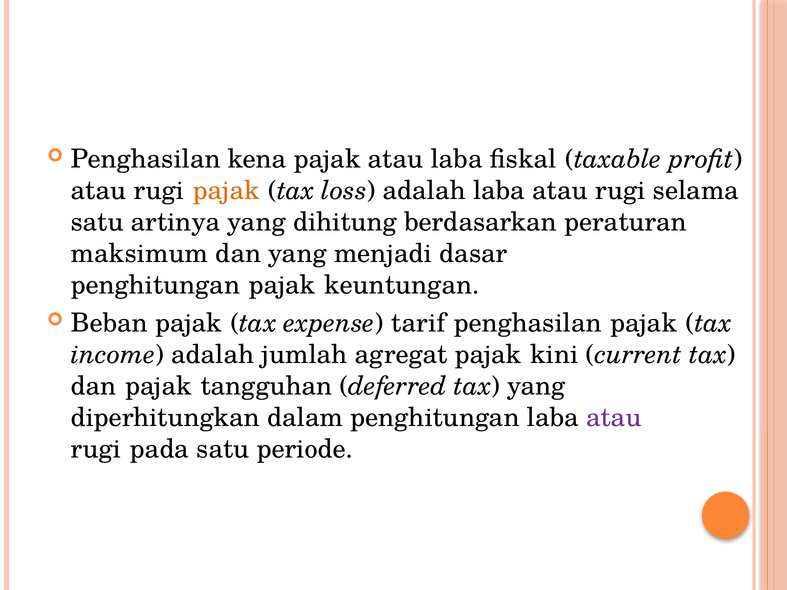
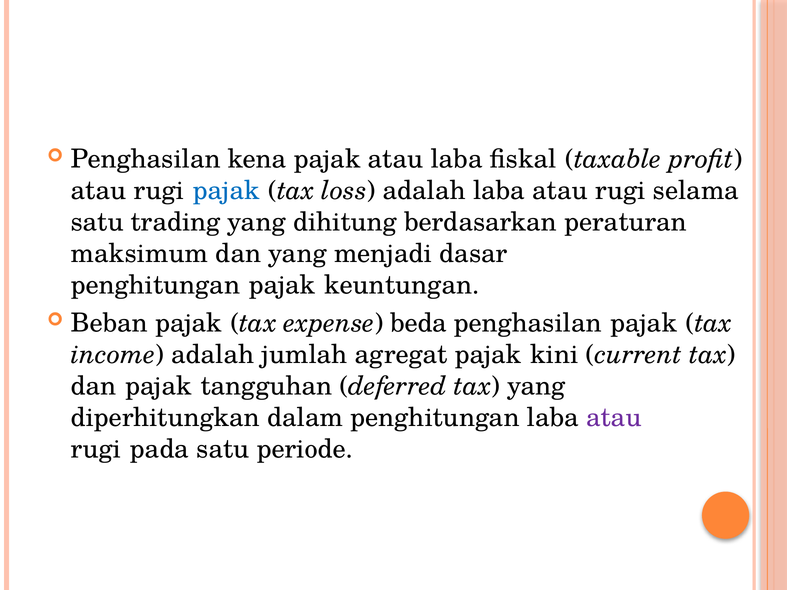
pajak colour: orange -> blue (226, 191)
artinya: artinya -> trading (176, 222)
tarif: tarif -> beda (419, 323)
